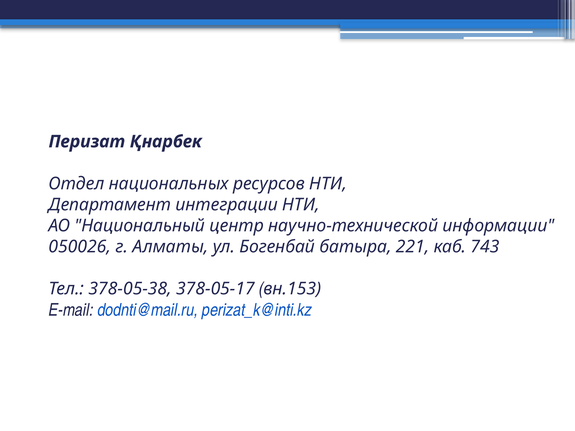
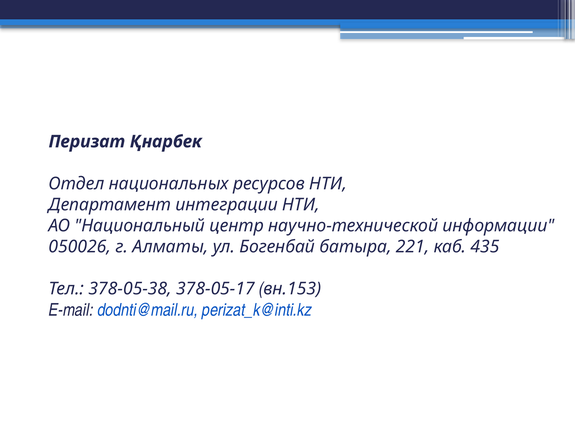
743: 743 -> 435 (485, 247)
